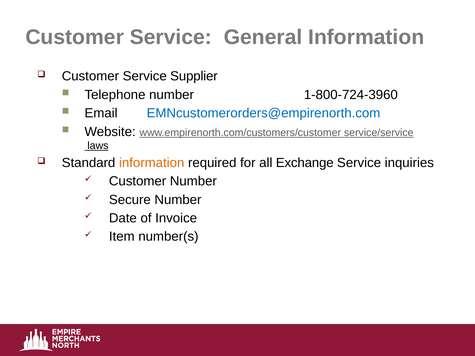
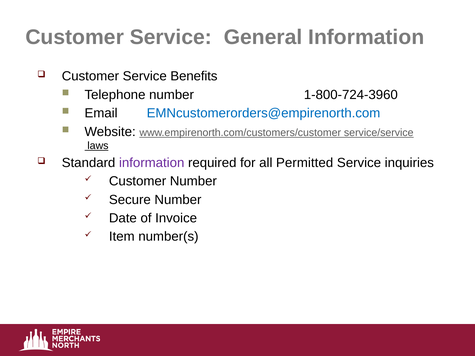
Supplier: Supplier -> Benefits (194, 76)
information colour: orange -> purple (152, 163)
Exchange: Exchange -> Permitted (305, 163)
